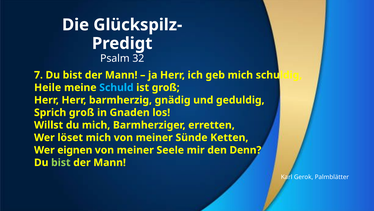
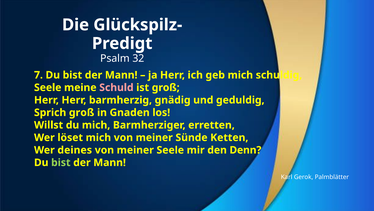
Heile: Heile -> Seele (48, 87)
Schuld colour: light blue -> pink (116, 87)
eignen: eignen -> deines (75, 150)
